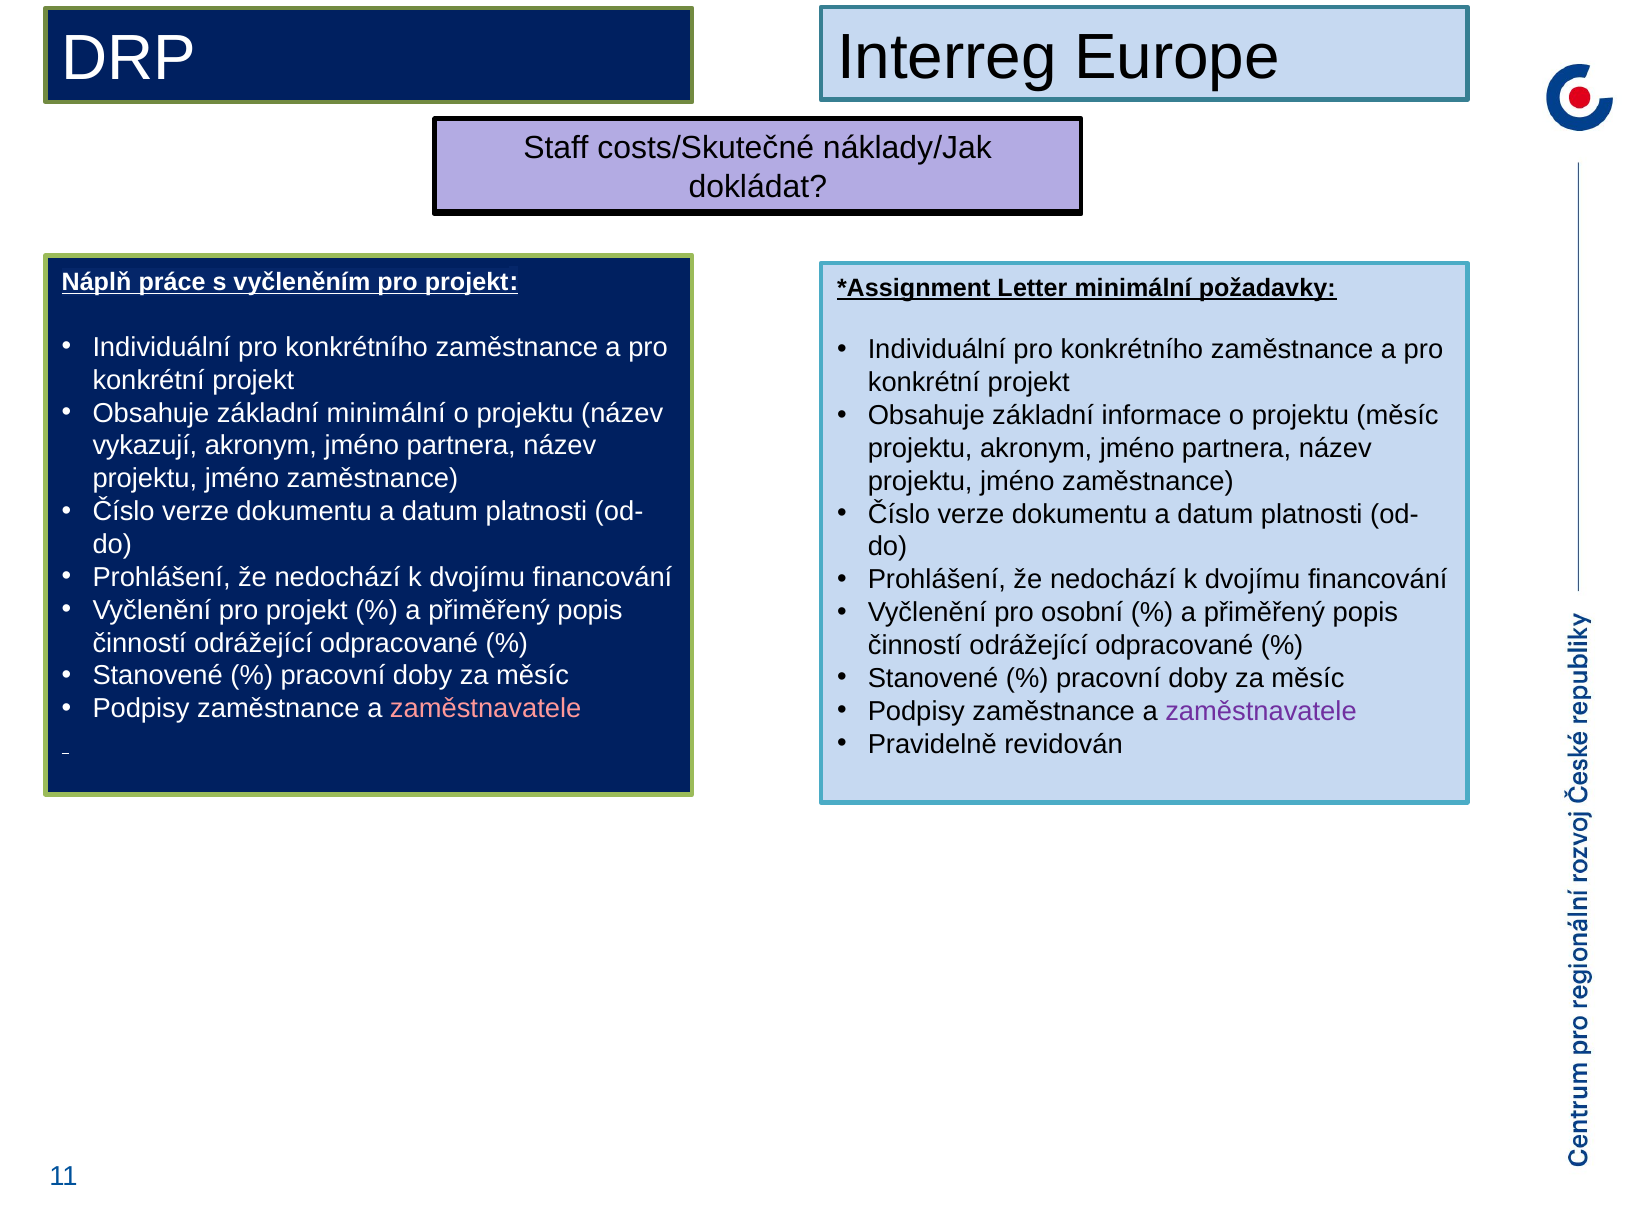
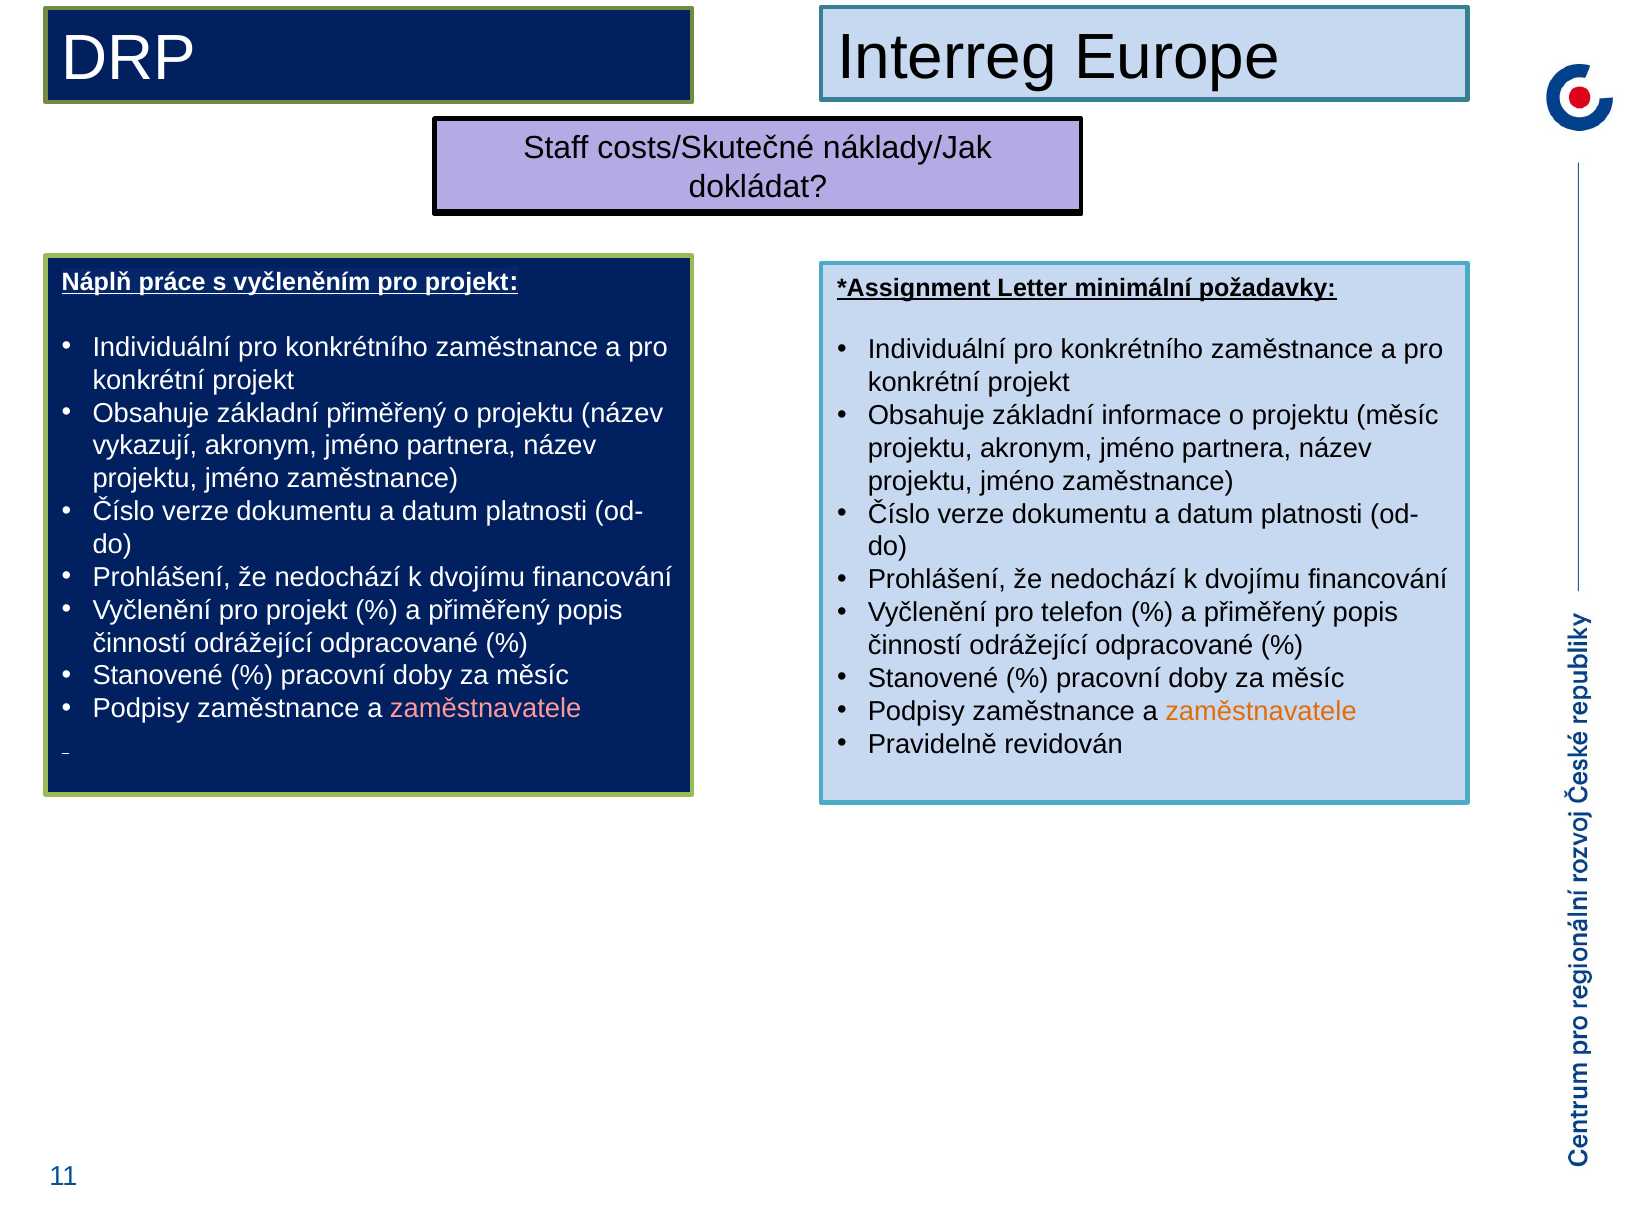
základní minimální: minimální -> přiměřený (386, 413)
osobní: osobní -> telefon (1082, 612)
zaměstnavatele colour: purple -> orange (1261, 711)
